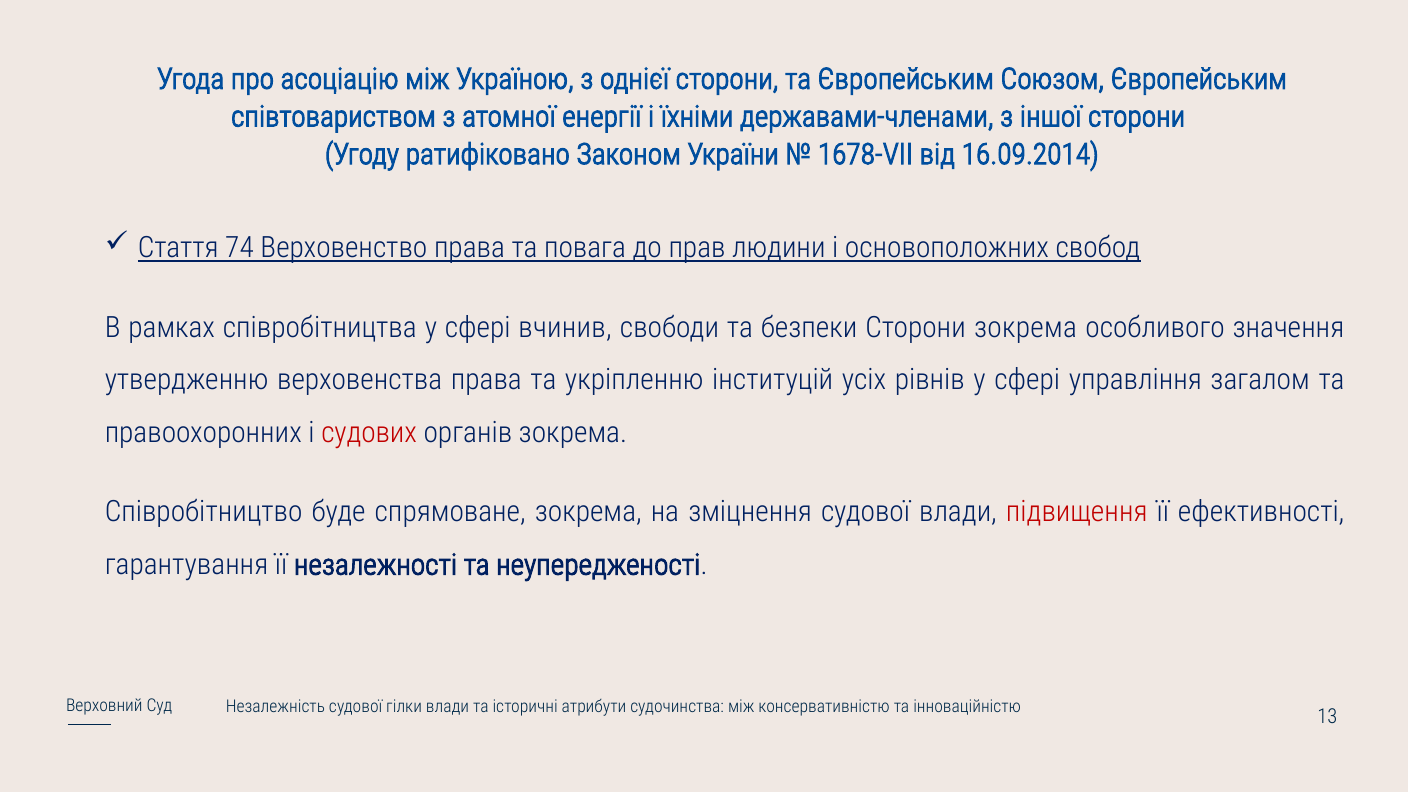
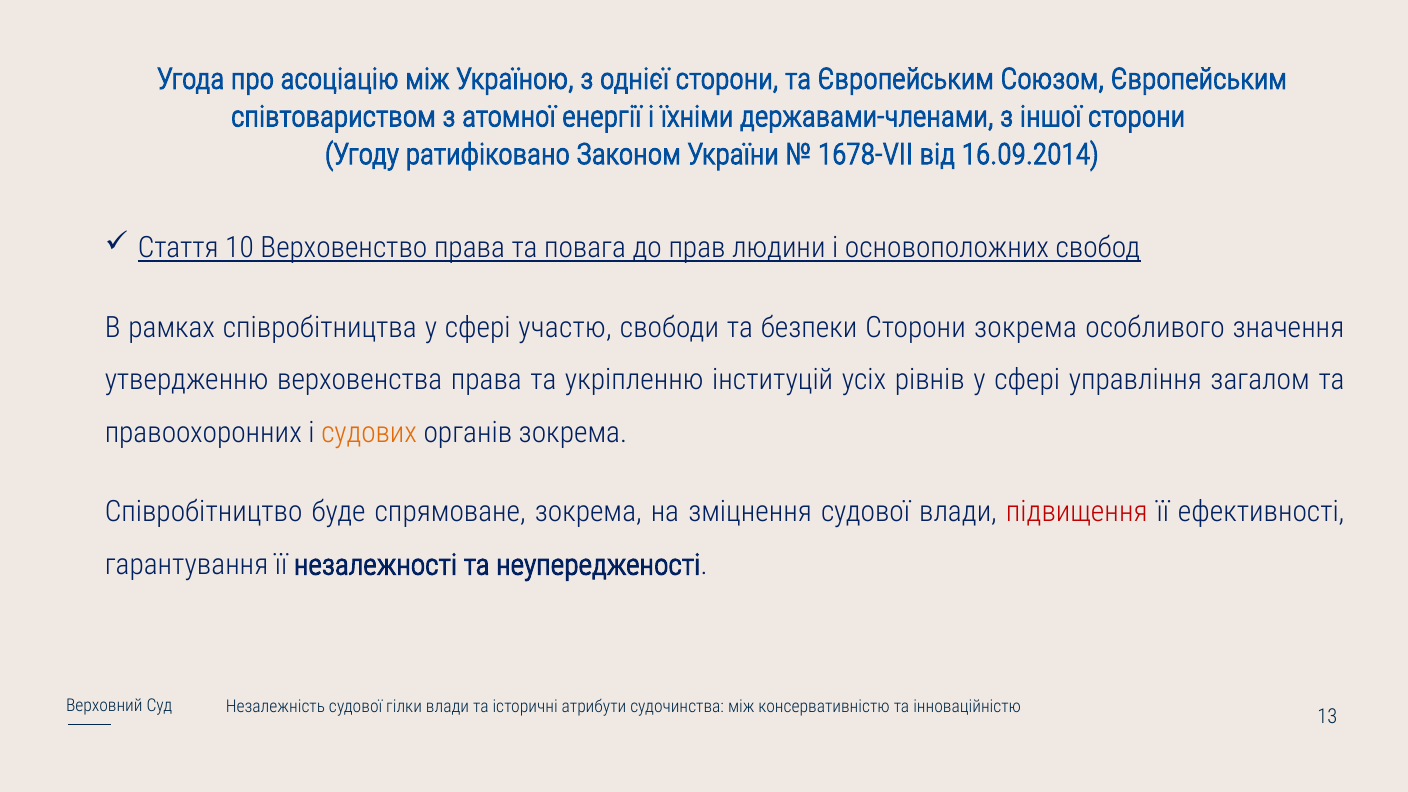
74: 74 -> 10 (240, 248)
вчинив: вчинив -> участю (565, 327)
судових colour: red -> orange (369, 433)
